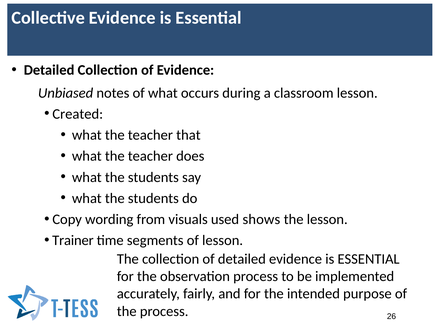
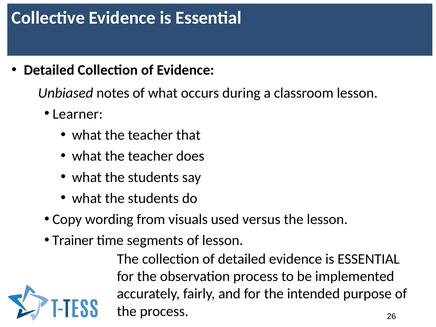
Created: Created -> Learner (78, 114)
shows: shows -> versus (261, 219)
